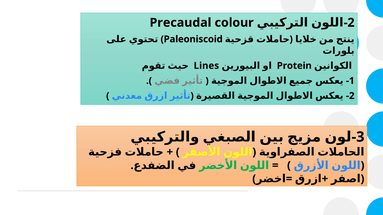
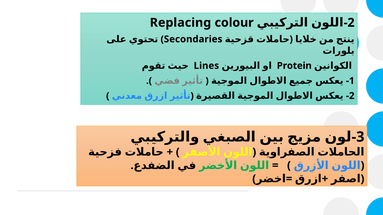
Precaudal: Precaudal -> Replacing (180, 23)
Paleoniscoid: Paleoniscoid -> Secondaries (193, 39)
